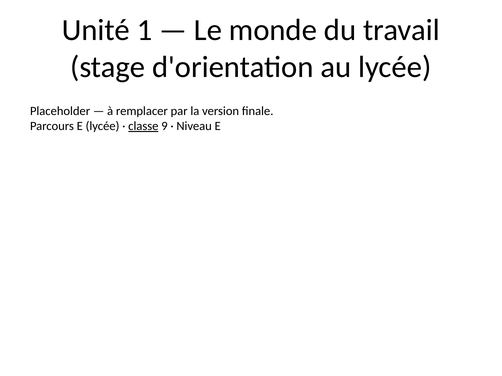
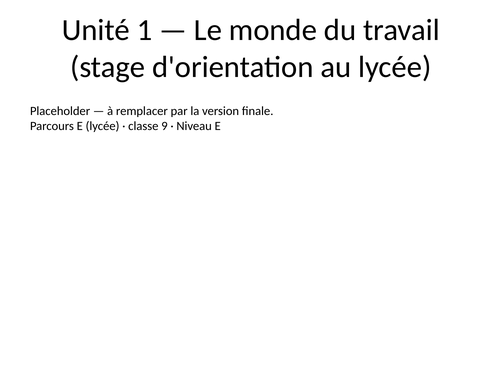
classe underline: present -> none (143, 126)
